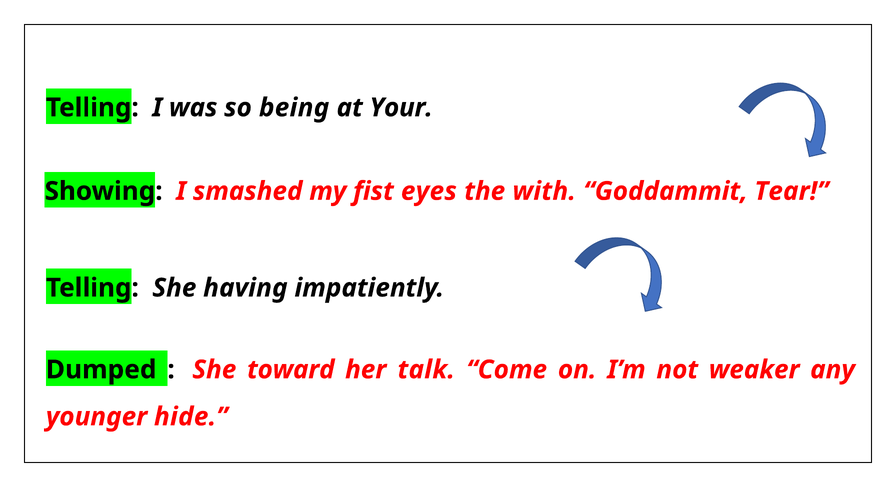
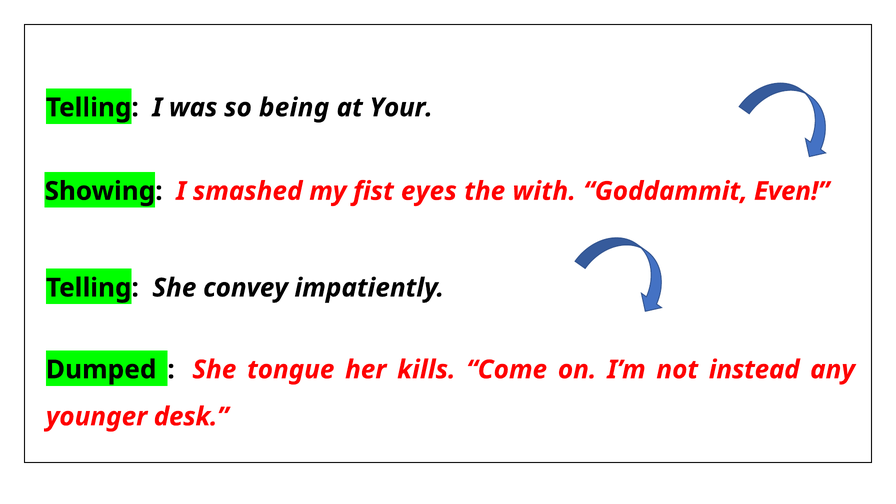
Tear: Tear -> Even (792, 191)
having: having -> convey (246, 288)
toward: toward -> tongue (291, 370)
talk: talk -> kills (426, 370)
weaker: weaker -> instead (754, 370)
hide: hide -> desk (191, 417)
